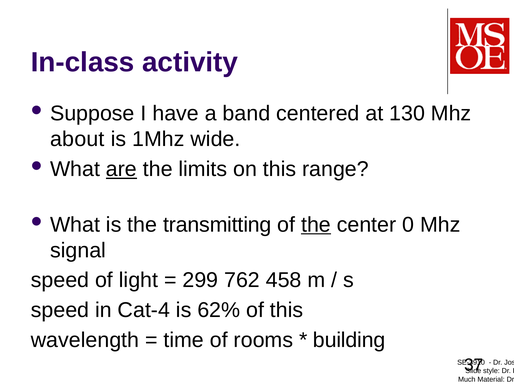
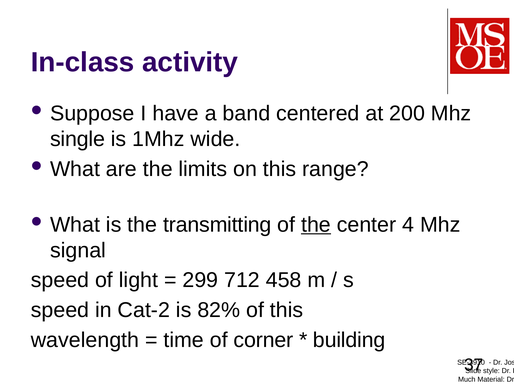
130: 130 -> 200 (407, 114)
about: about -> single (78, 139)
are underline: present -> none (121, 169)
0: 0 -> 4 (408, 225)
762: 762 -> 712 (242, 281)
Cat-4: Cat-4 -> Cat-2 (144, 311)
62%: 62% -> 82% (219, 311)
rooms: rooms -> corner (263, 341)
